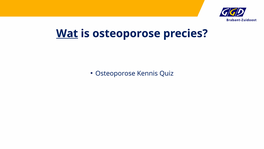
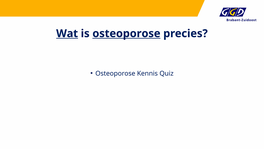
osteoporose underline: none -> present (126, 33)
